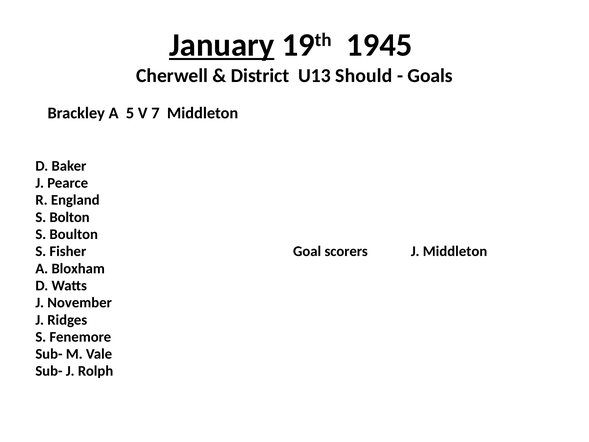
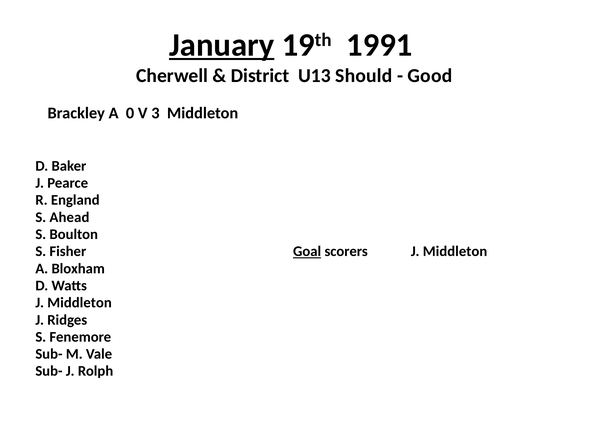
1945: 1945 -> 1991 (379, 45)
Goals: Goals -> Good (430, 75)
5: 5 -> 0 (130, 113)
7: 7 -> 3 (155, 113)
Bolton: Bolton -> Ahead (69, 217)
Goal underline: none -> present (307, 251)
November: November -> Middleton (80, 303)
